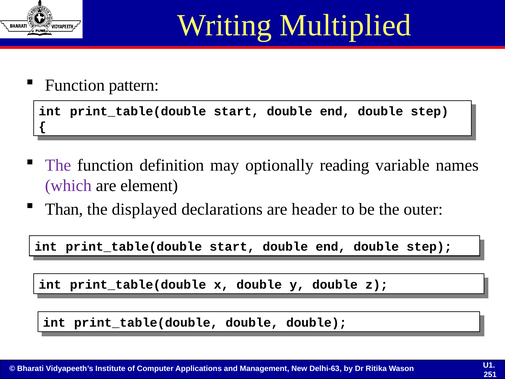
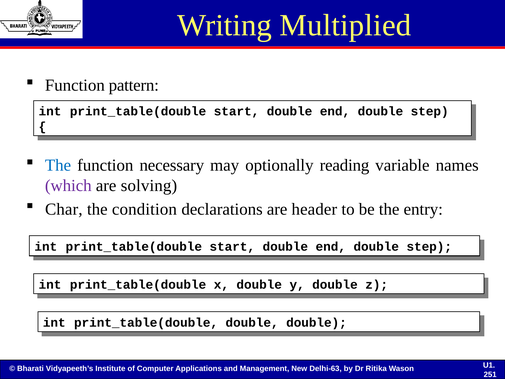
The colour: purple -> blue (58, 165)
definition: definition -> necessary (172, 165)
element: element -> solving (149, 185)
Than: Than -> Char (64, 209)
displayed: displayed -> condition (144, 209)
outer: outer -> entry (423, 209)
